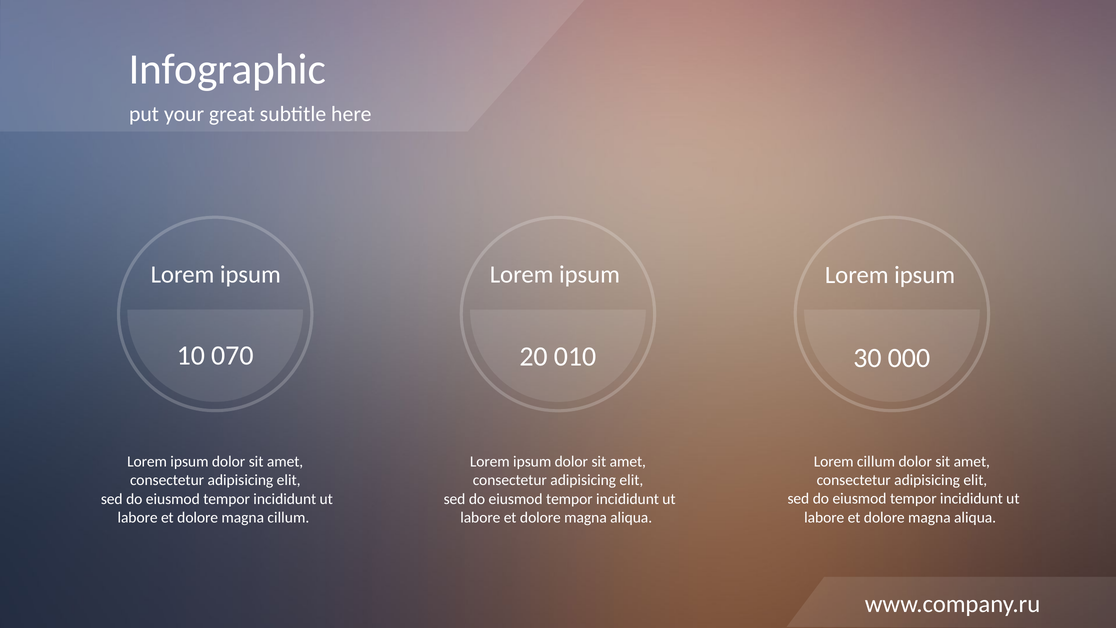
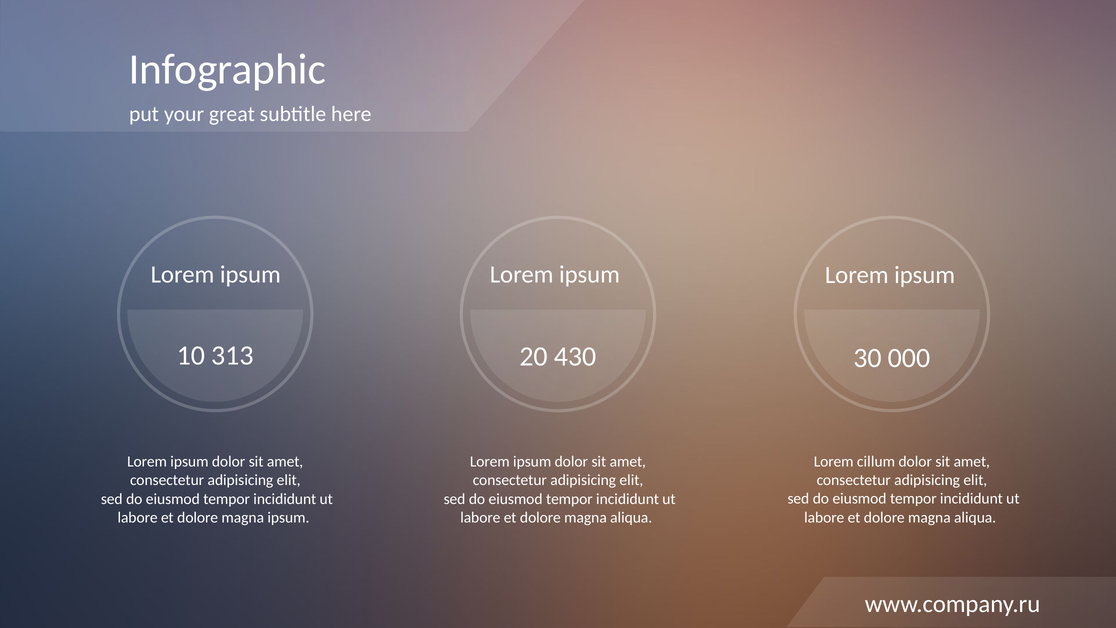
070: 070 -> 313 (232, 355)
010: 010 -> 430 (575, 357)
magna cillum: cillum -> ipsum (288, 517)
